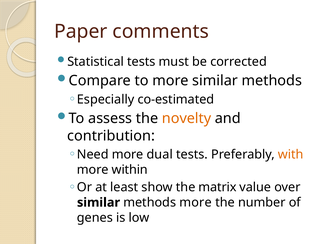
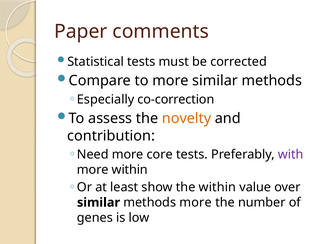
co-estimated: co-estimated -> co-correction (176, 99)
dual: dual -> core (160, 154)
with colour: orange -> purple (291, 154)
the matrix: matrix -> within (217, 187)
